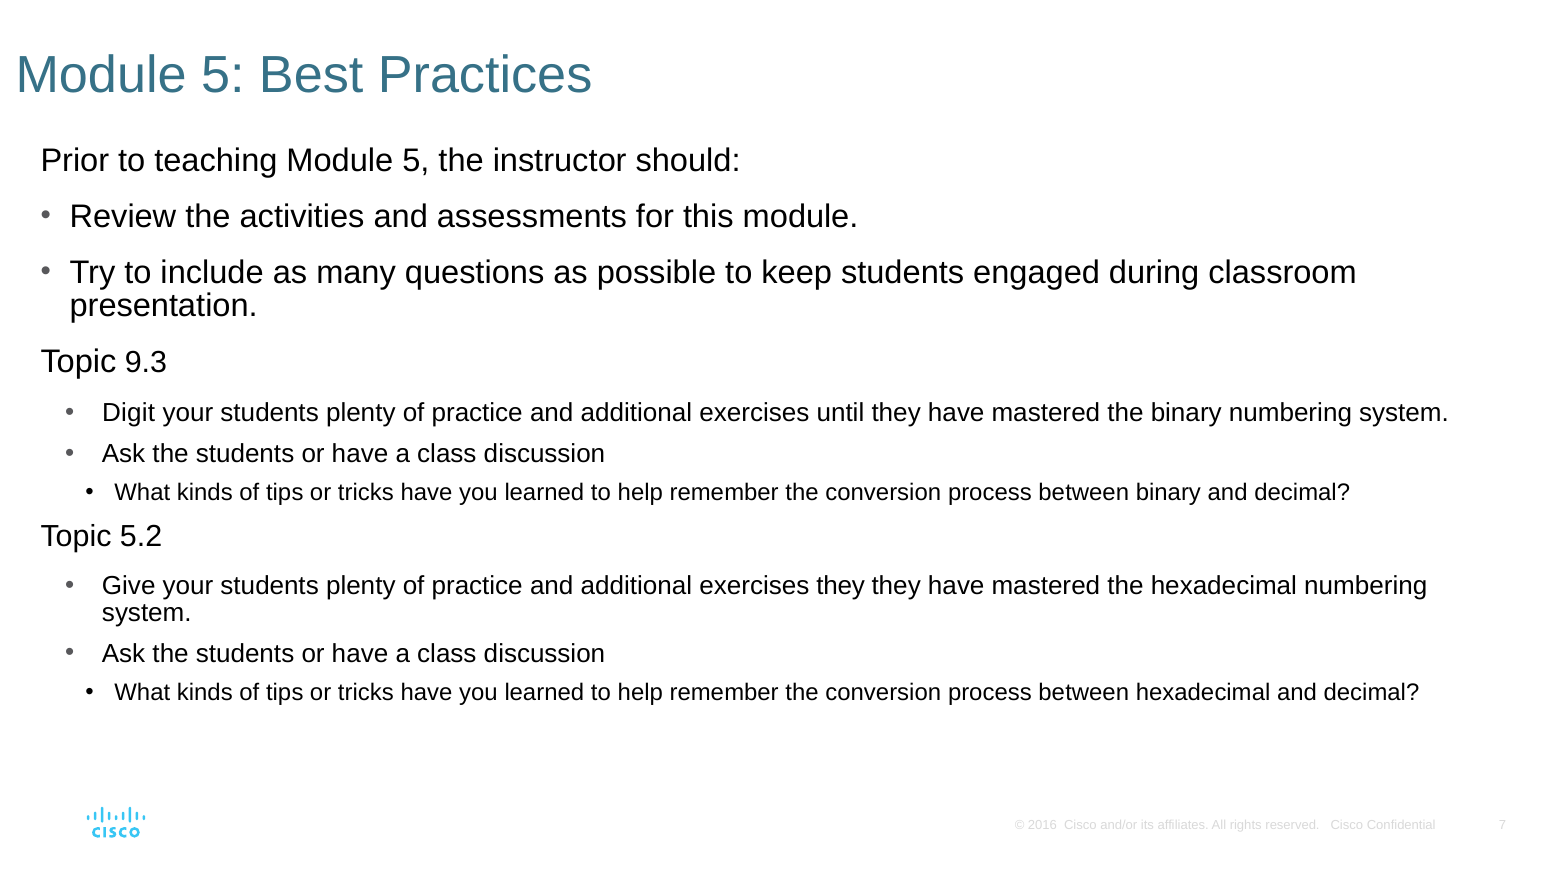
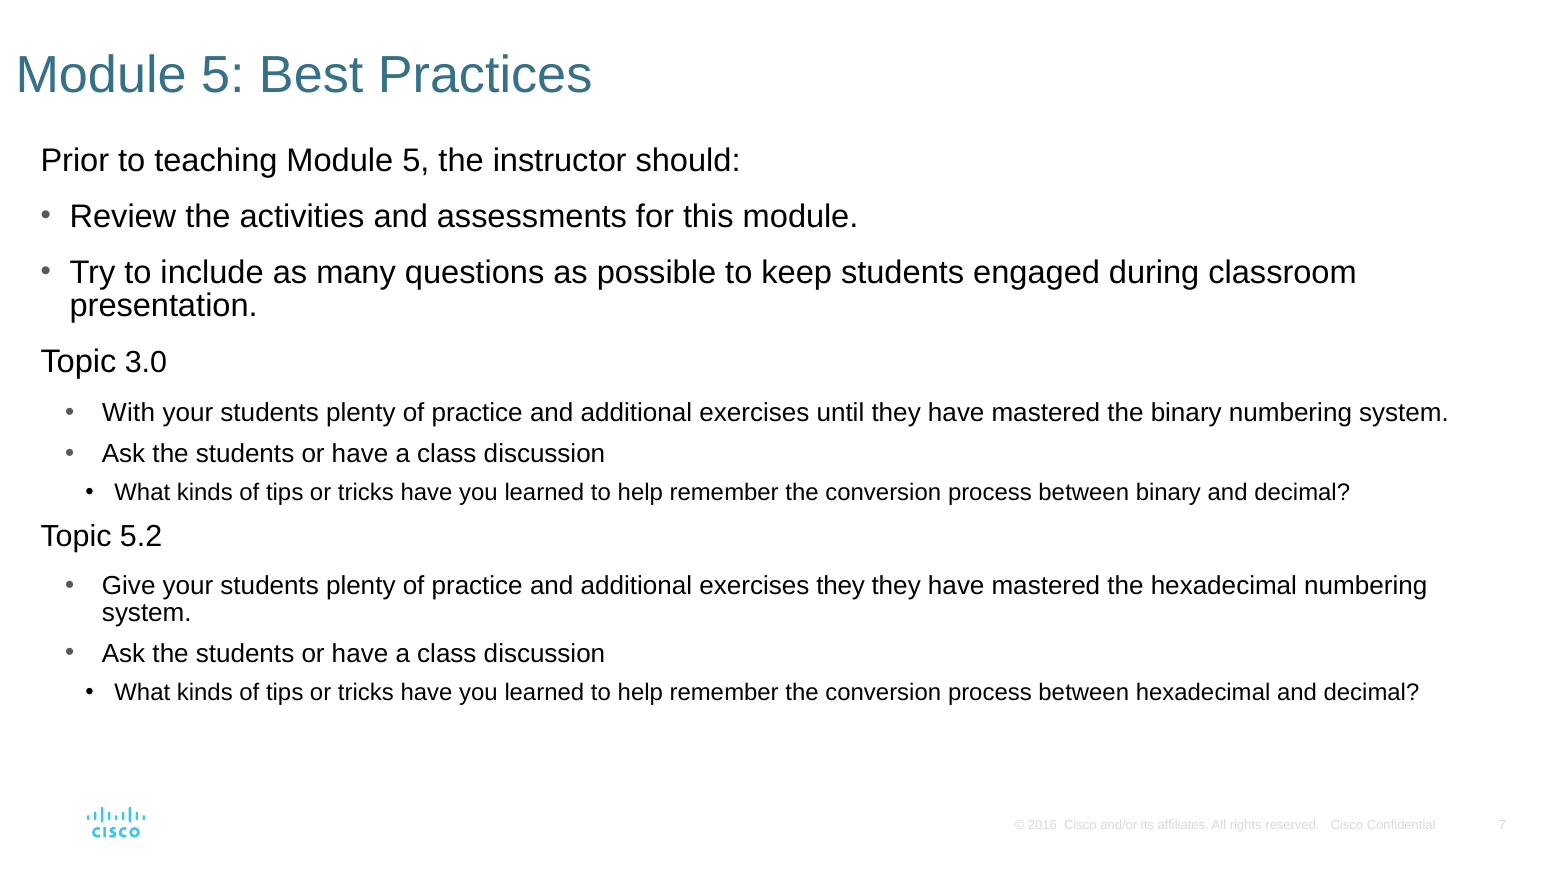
9.3: 9.3 -> 3.0 (146, 363)
Digit: Digit -> With (129, 413)
